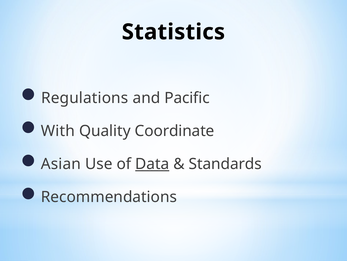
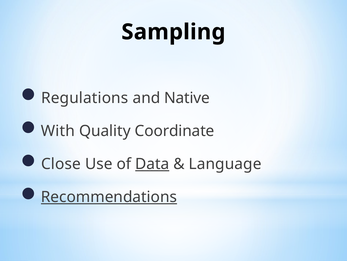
Statistics: Statistics -> Sampling (173, 32)
Pacific: Pacific -> Native (187, 98)
Asian: Asian -> Close (61, 164)
Standards: Standards -> Language (225, 164)
Recommendations underline: none -> present (109, 197)
